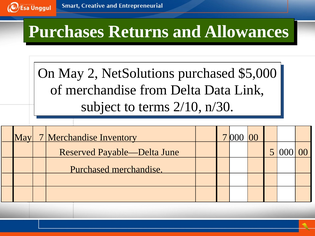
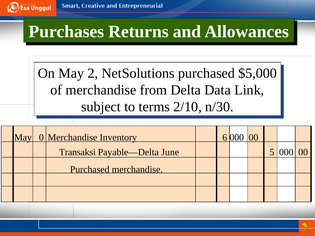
May 7: 7 -> 0 (41, 138)
Inventory 7: 7 -> 6 (225, 138)
Reserved: Reserved -> Transaksi (77, 152)
